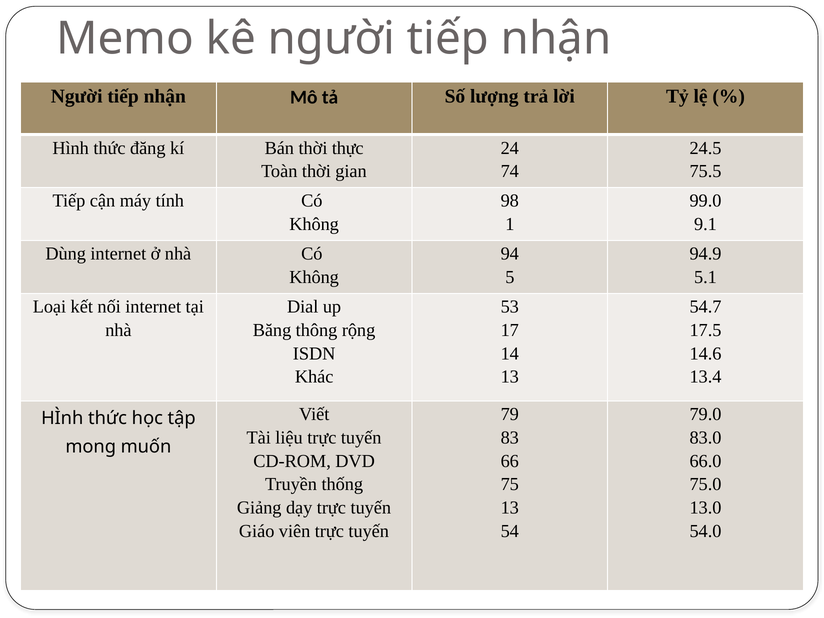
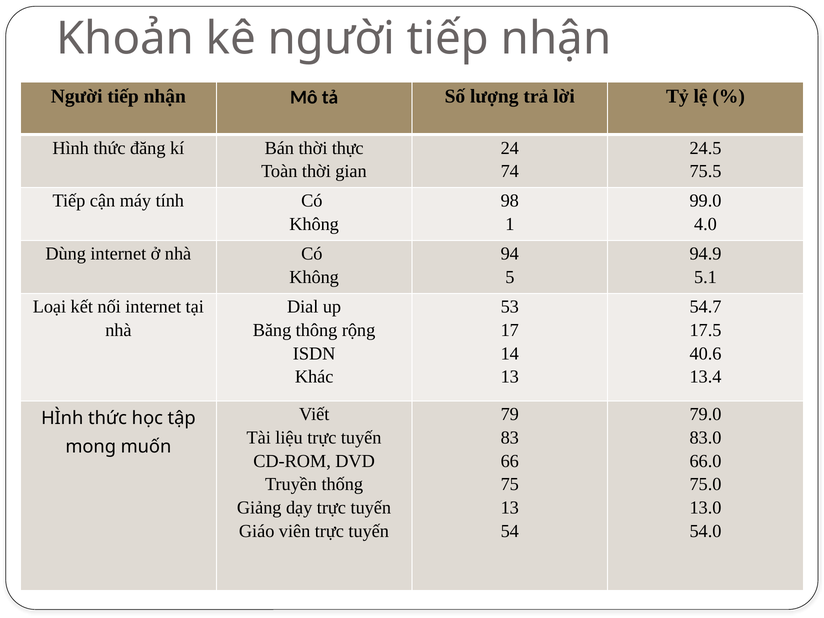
Memo: Memo -> Khoản (125, 39)
9.1: 9.1 -> 4.0 (705, 224)
14.6: 14.6 -> 40.6 (706, 353)
